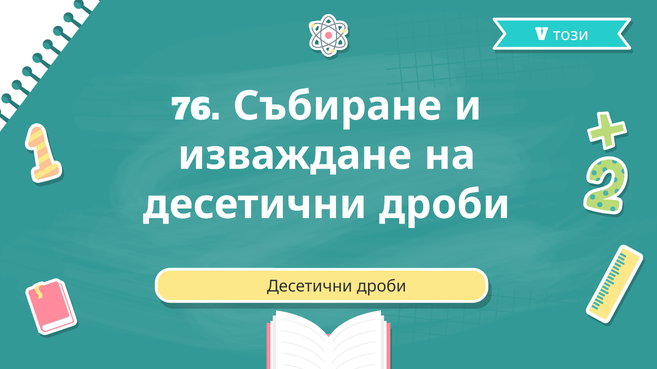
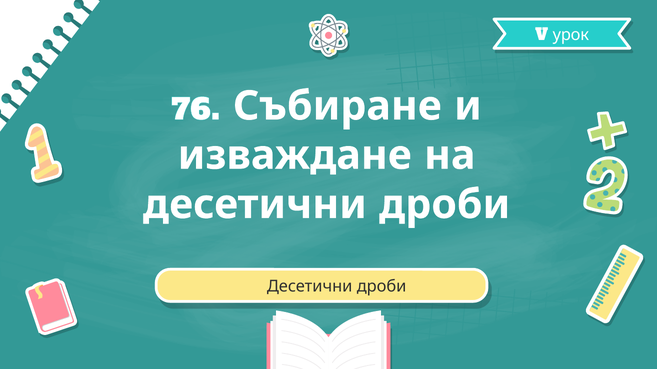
този: този -> урок (571, 35)
